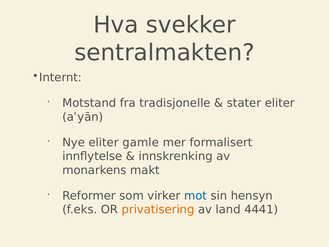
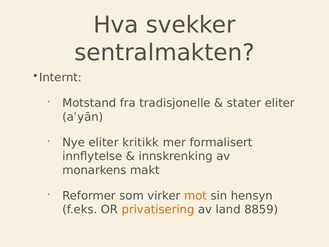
gamle: gamle -> kritikk (141, 142)
mot colour: blue -> orange (195, 196)
4441: 4441 -> 8859 (261, 209)
